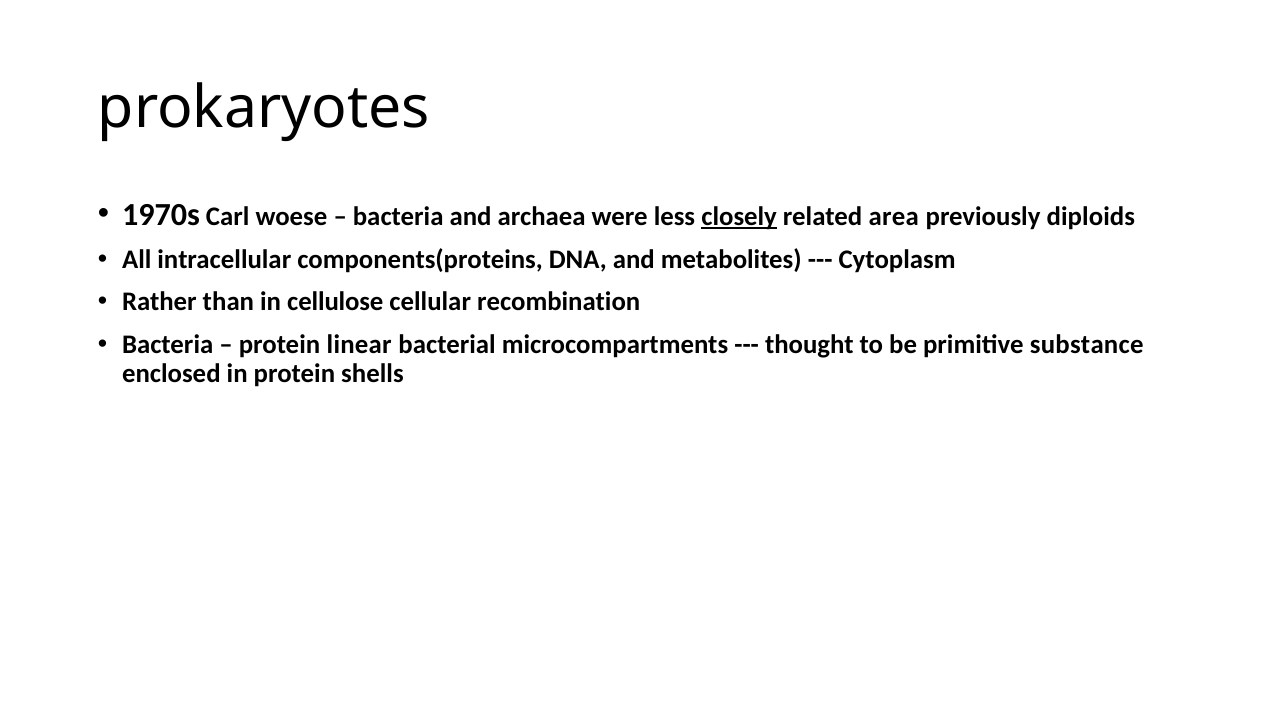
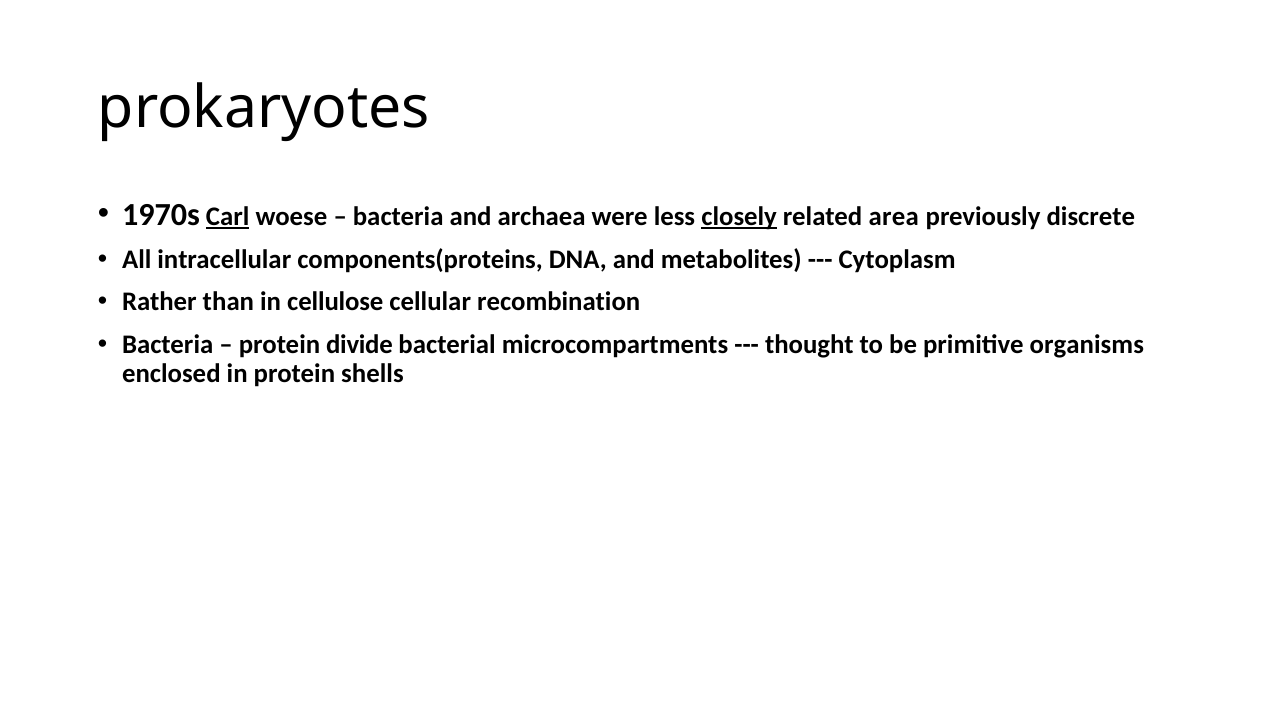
Carl underline: none -> present (228, 216)
diploids: diploids -> discrete (1091, 216)
linear: linear -> divide (359, 344)
substance: substance -> organisms (1087, 344)
